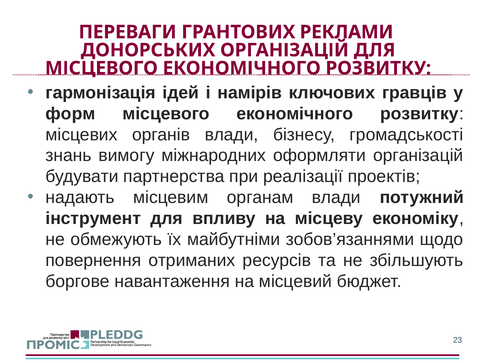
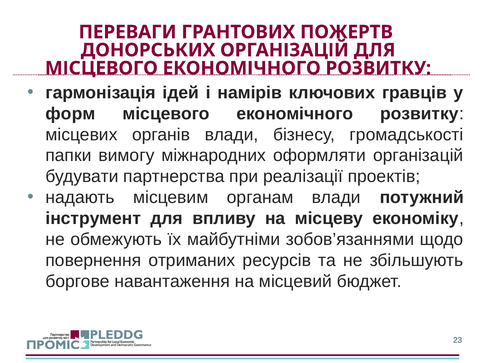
РЕКЛАМИ: РЕКЛАМИ -> ПОЖЕРТВ (346, 32)
знань: знань -> папки (68, 156)
